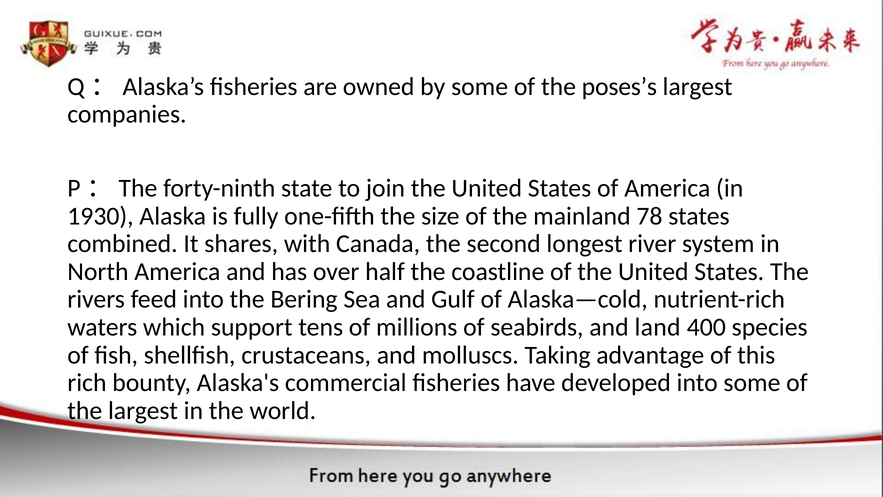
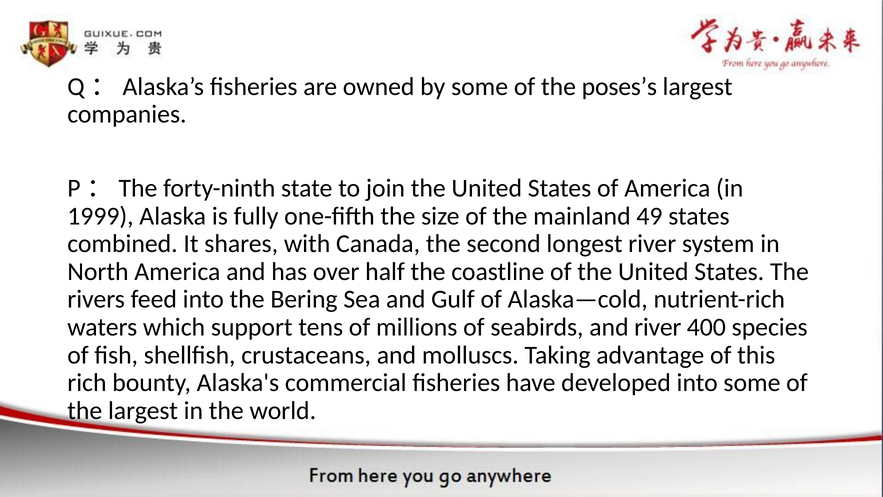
1930: 1930 -> 1999 (100, 216)
78: 78 -> 49 (649, 216)
and land: land -> river (658, 327)
